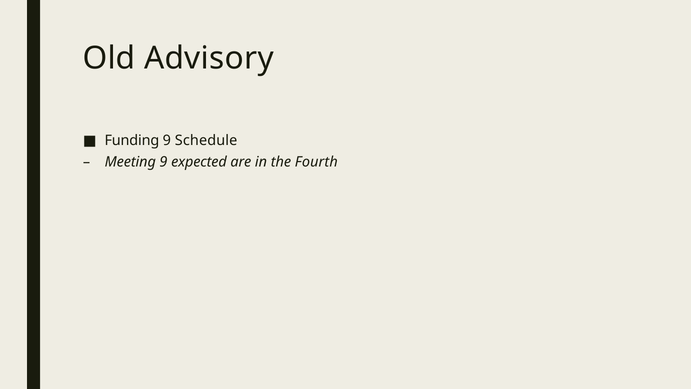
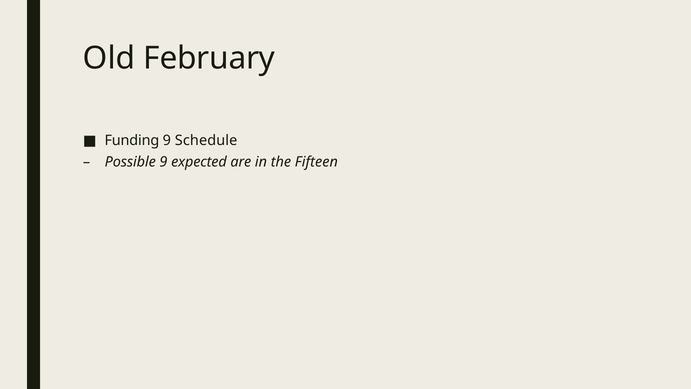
Advisory: Advisory -> February (209, 58)
Meeting: Meeting -> Possible (130, 162)
Fourth: Fourth -> Fifteen (316, 162)
